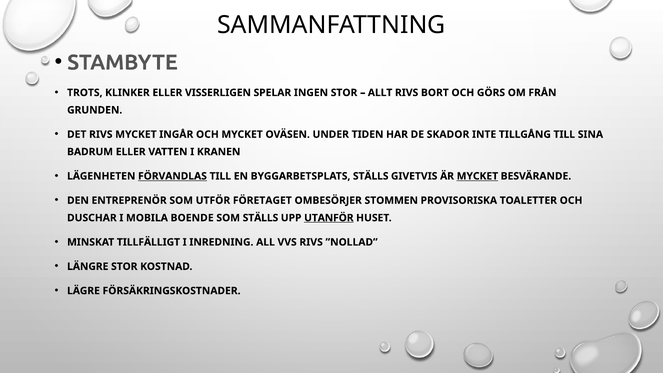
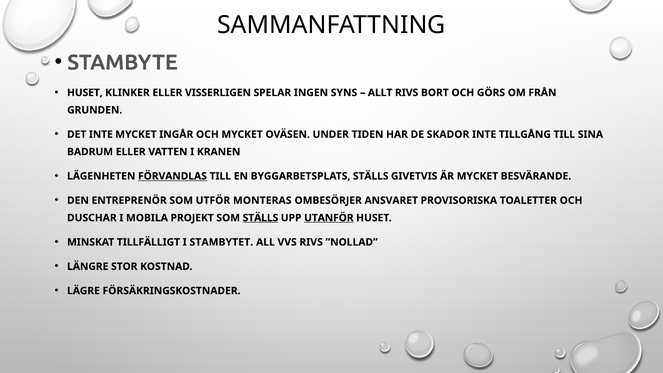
TROTS: TROTS -> HUSET (85, 93)
INGEN STOR: STOR -> SYNS (344, 93)
DET RIVS: RIVS -> INTE (101, 134)
MYCKET underline: present -> none (477, 176)
FÖRETAGET: FÖRETAGET -> MONTERAS (262, 200)
STOMMEN: STOMMEN -> ANSVARET (391, 200)
BOENDE: BOENDE -> PROJEKT (192, 218)
STÄLLS underline: none -> present (260, 218)
INREDNING: INREDNING -> STAMBYTET (221, 242)
